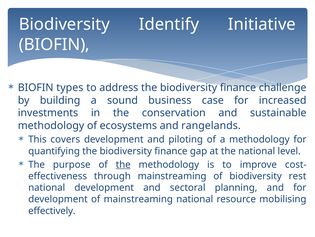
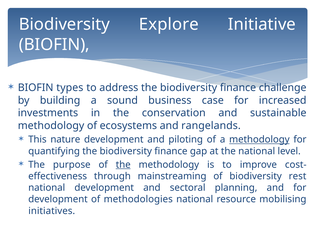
Identify: Identify -> Explore (169, 24)
covers: covers -> nature (65, 139)
methodology underline: none -> present (259, 139)
of mainstreaming: mainstreaming -> methodologies (138, 199)
effectively: effectively -> initiatives (52, 210)
